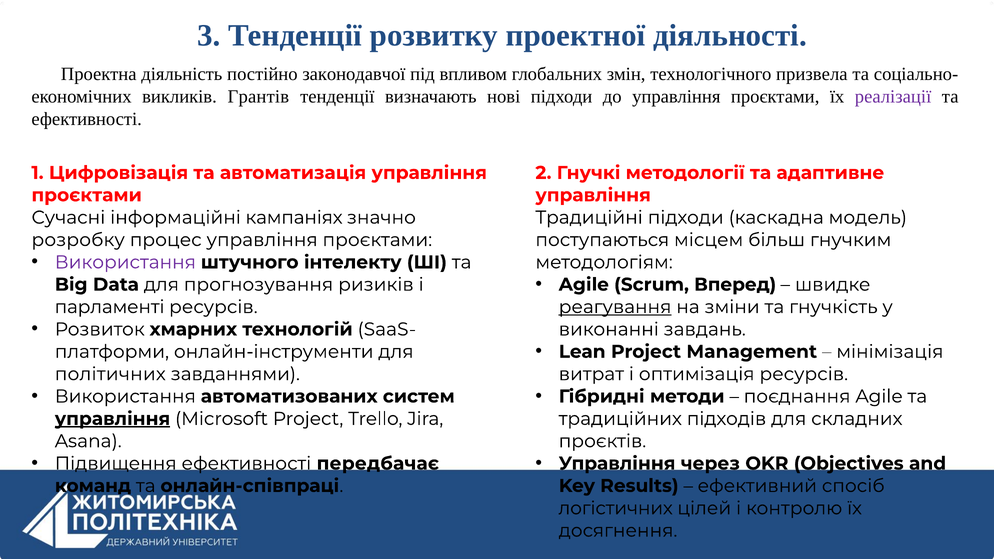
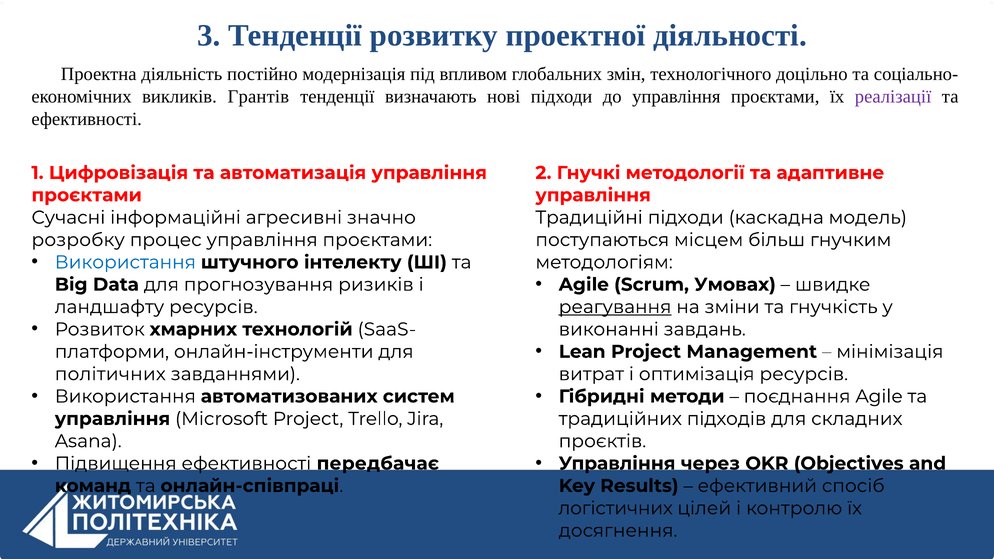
законодавчої: законодавчої -> модернізація (354, 74)
призвела: призвела -> доцільно (812, 74)
кампаніях: кампаніях -> агресивні (294, 218)
Використання colour: purple -> blue (125, 262)
Вперед: Вперед -> Умовах (735, 285)
парламенті: парламенті -> ландшафту (109, 307)
управління underline: present -> none (112, 419)
